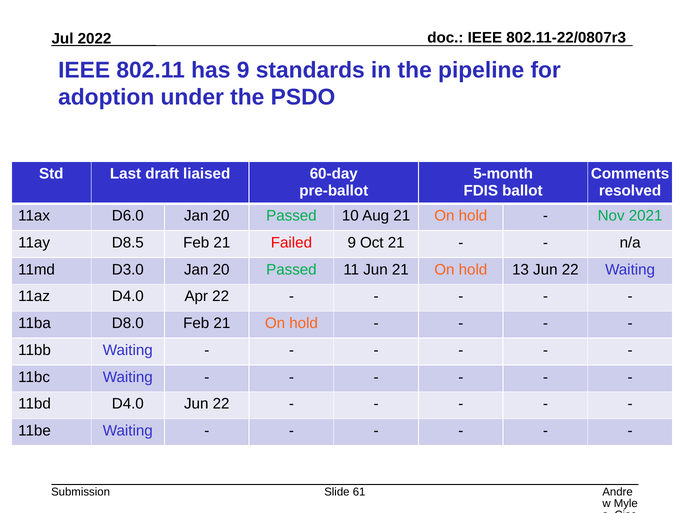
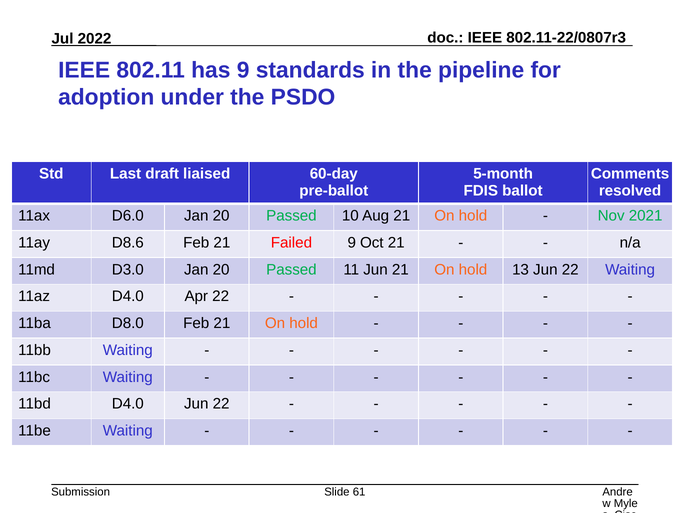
D8.5: D8.5 -> D8.6 (128, 243)
